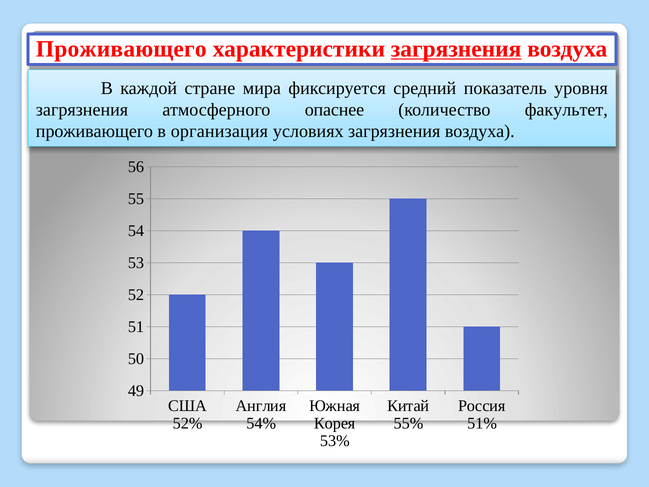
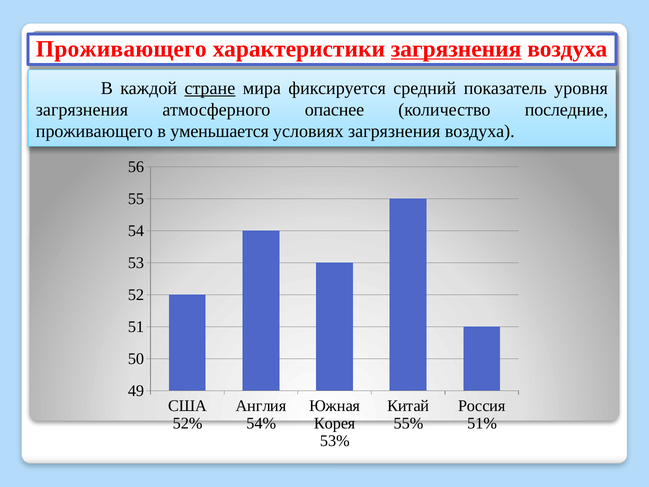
стране underline: none -> present (210, 88)
факультет: факультет -> последние (566, 110)
организация: организация -> уменьшается (220, 131)
